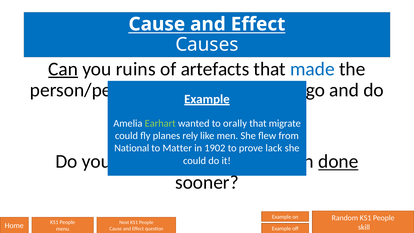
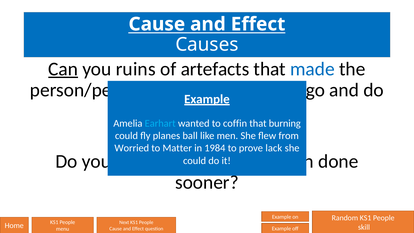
Earhart colour: light green -> light blue (160, 123)
orally: orally -> coffin (235, 123)
migrate: migrate -> burning (285, 123)
rely: rely -> ball (190, 136)
National: National -> Worried (132, 148)
1902: 1902 -> 1984 (215, 148)
done underline: present -> none (338, 161)
